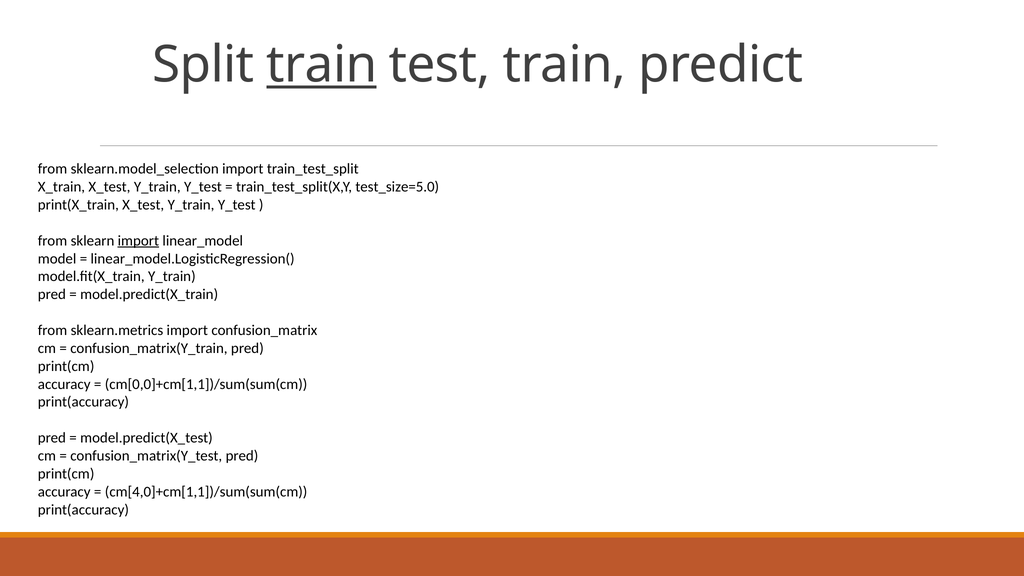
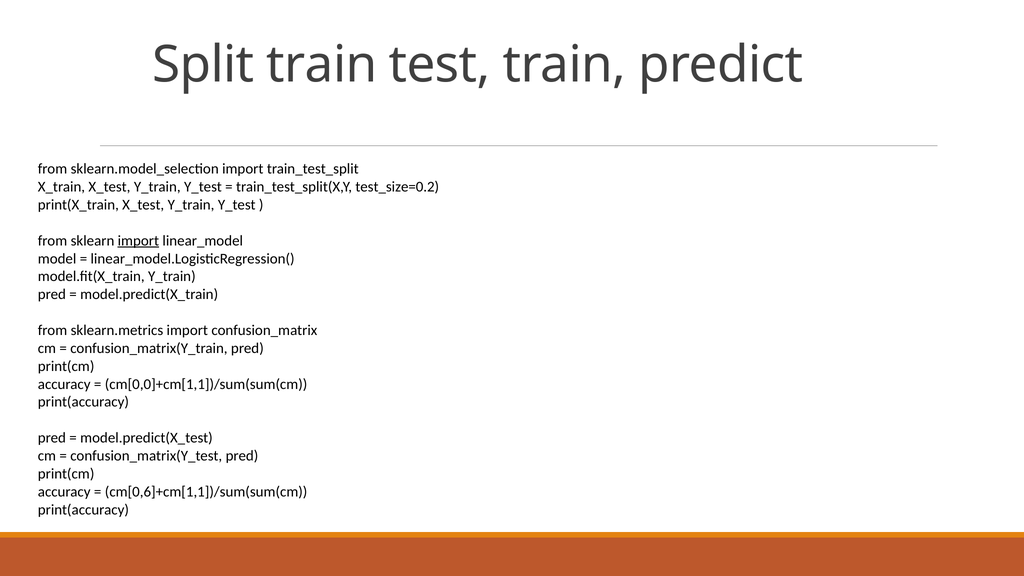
train underline: present -> none (322, 65)
test_size=5.0: test_size=5.0 -> test_size=0.2 (397, 187)
cm[4,0]+cm[1,1])/sum(sum(cm: cm[4,0]+cm[1,1])/sum(sum(cm -> cm[0,6]+cm[1,1])/sum(sum(cm (206, 492)
